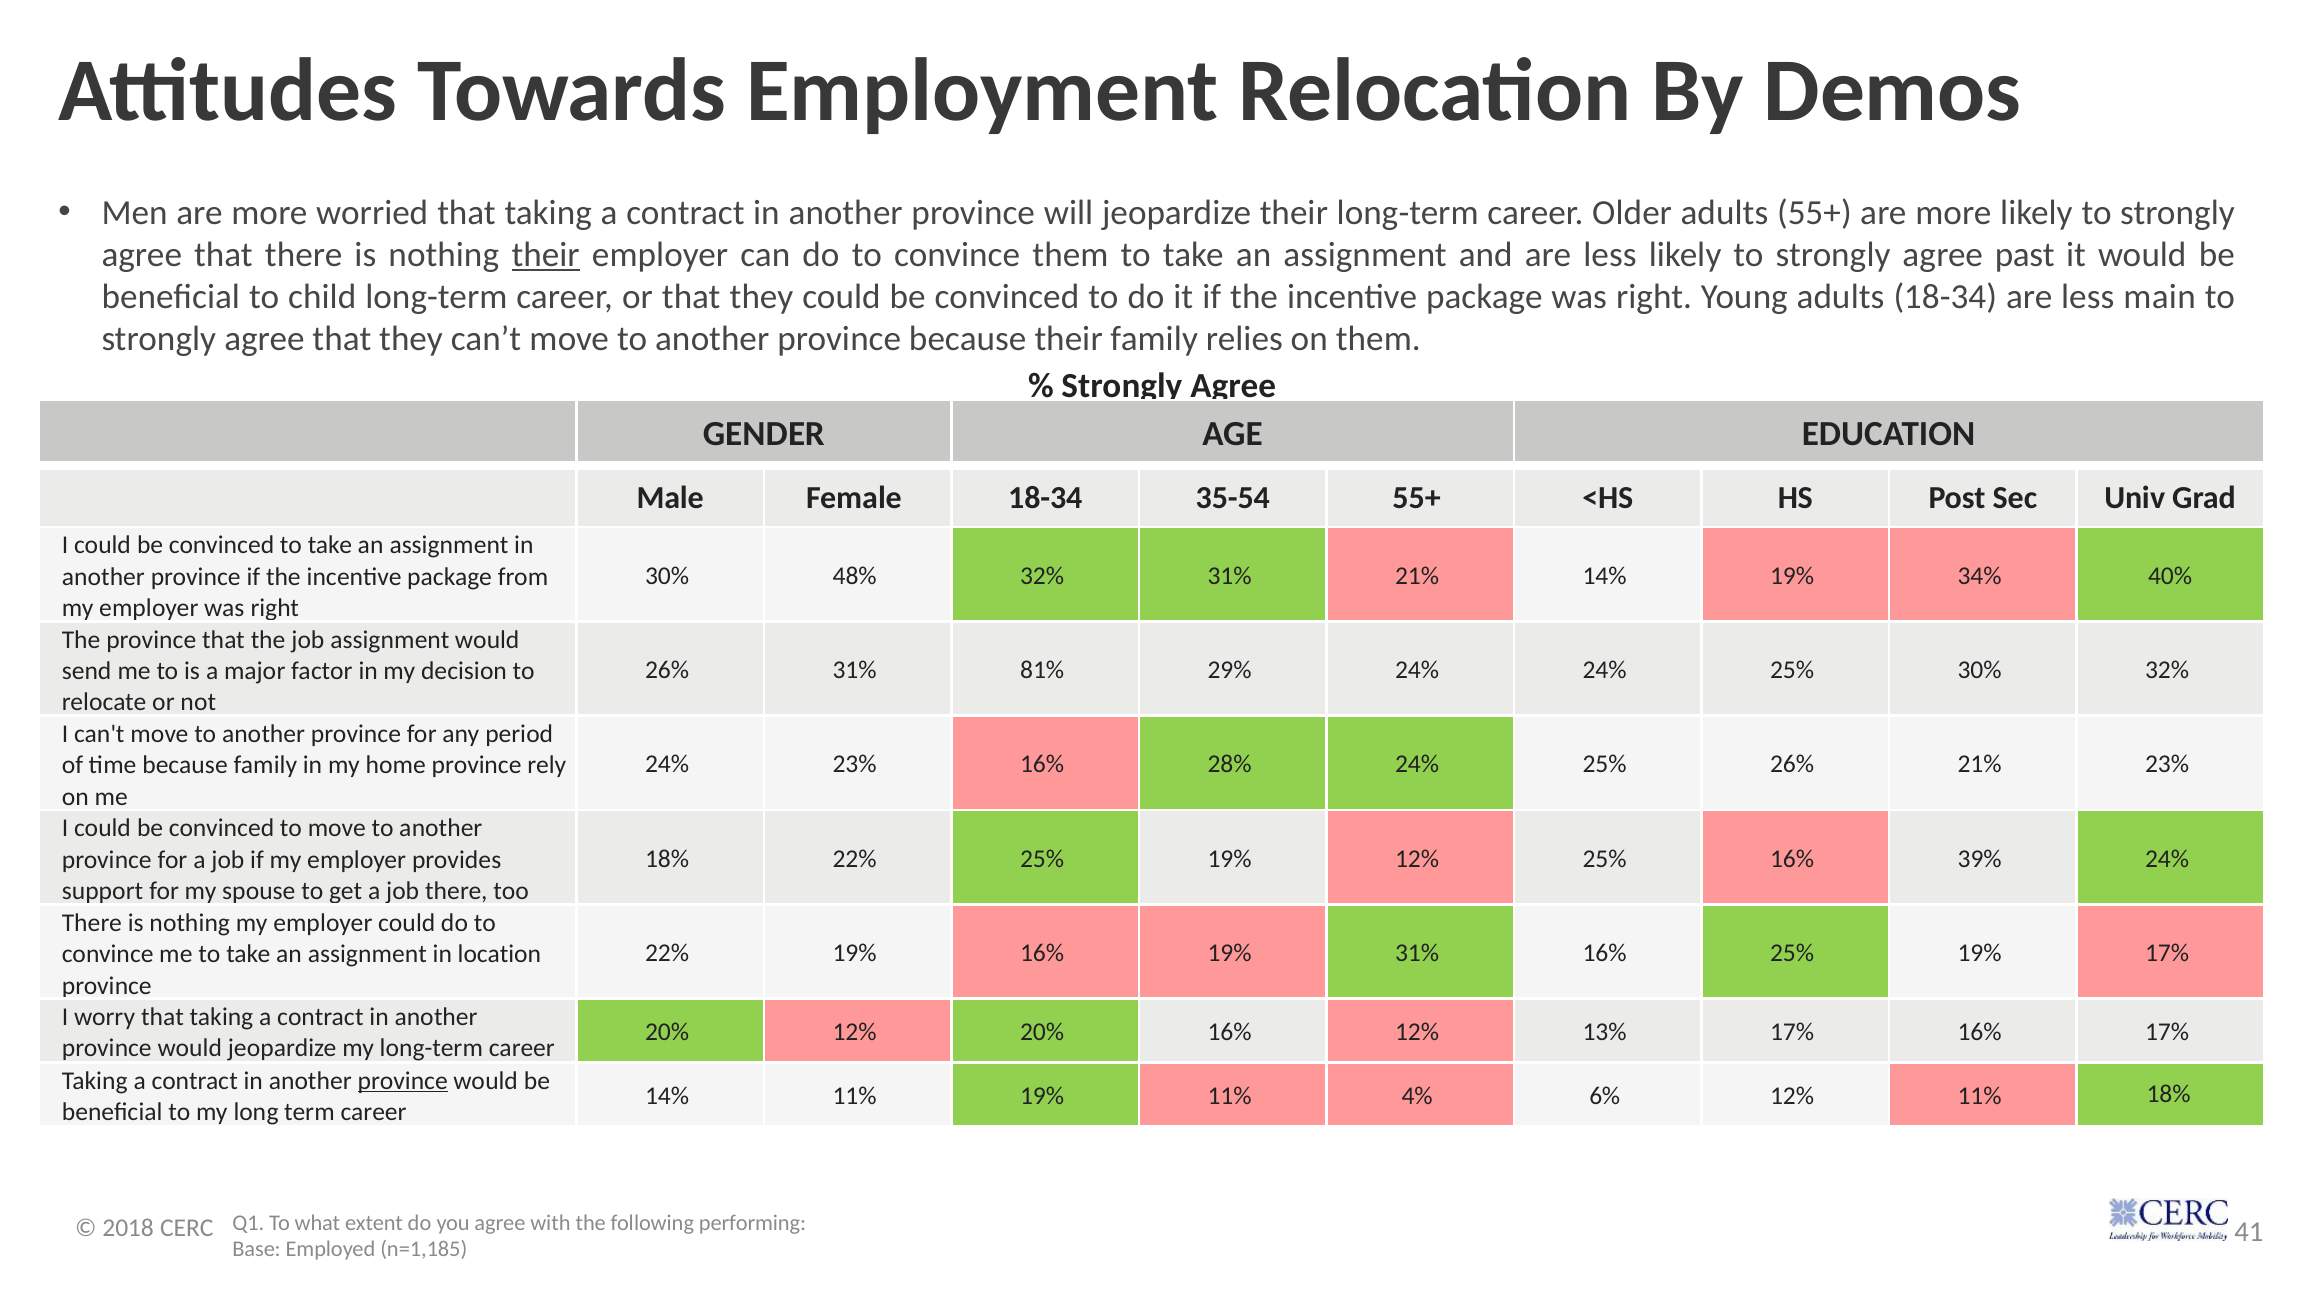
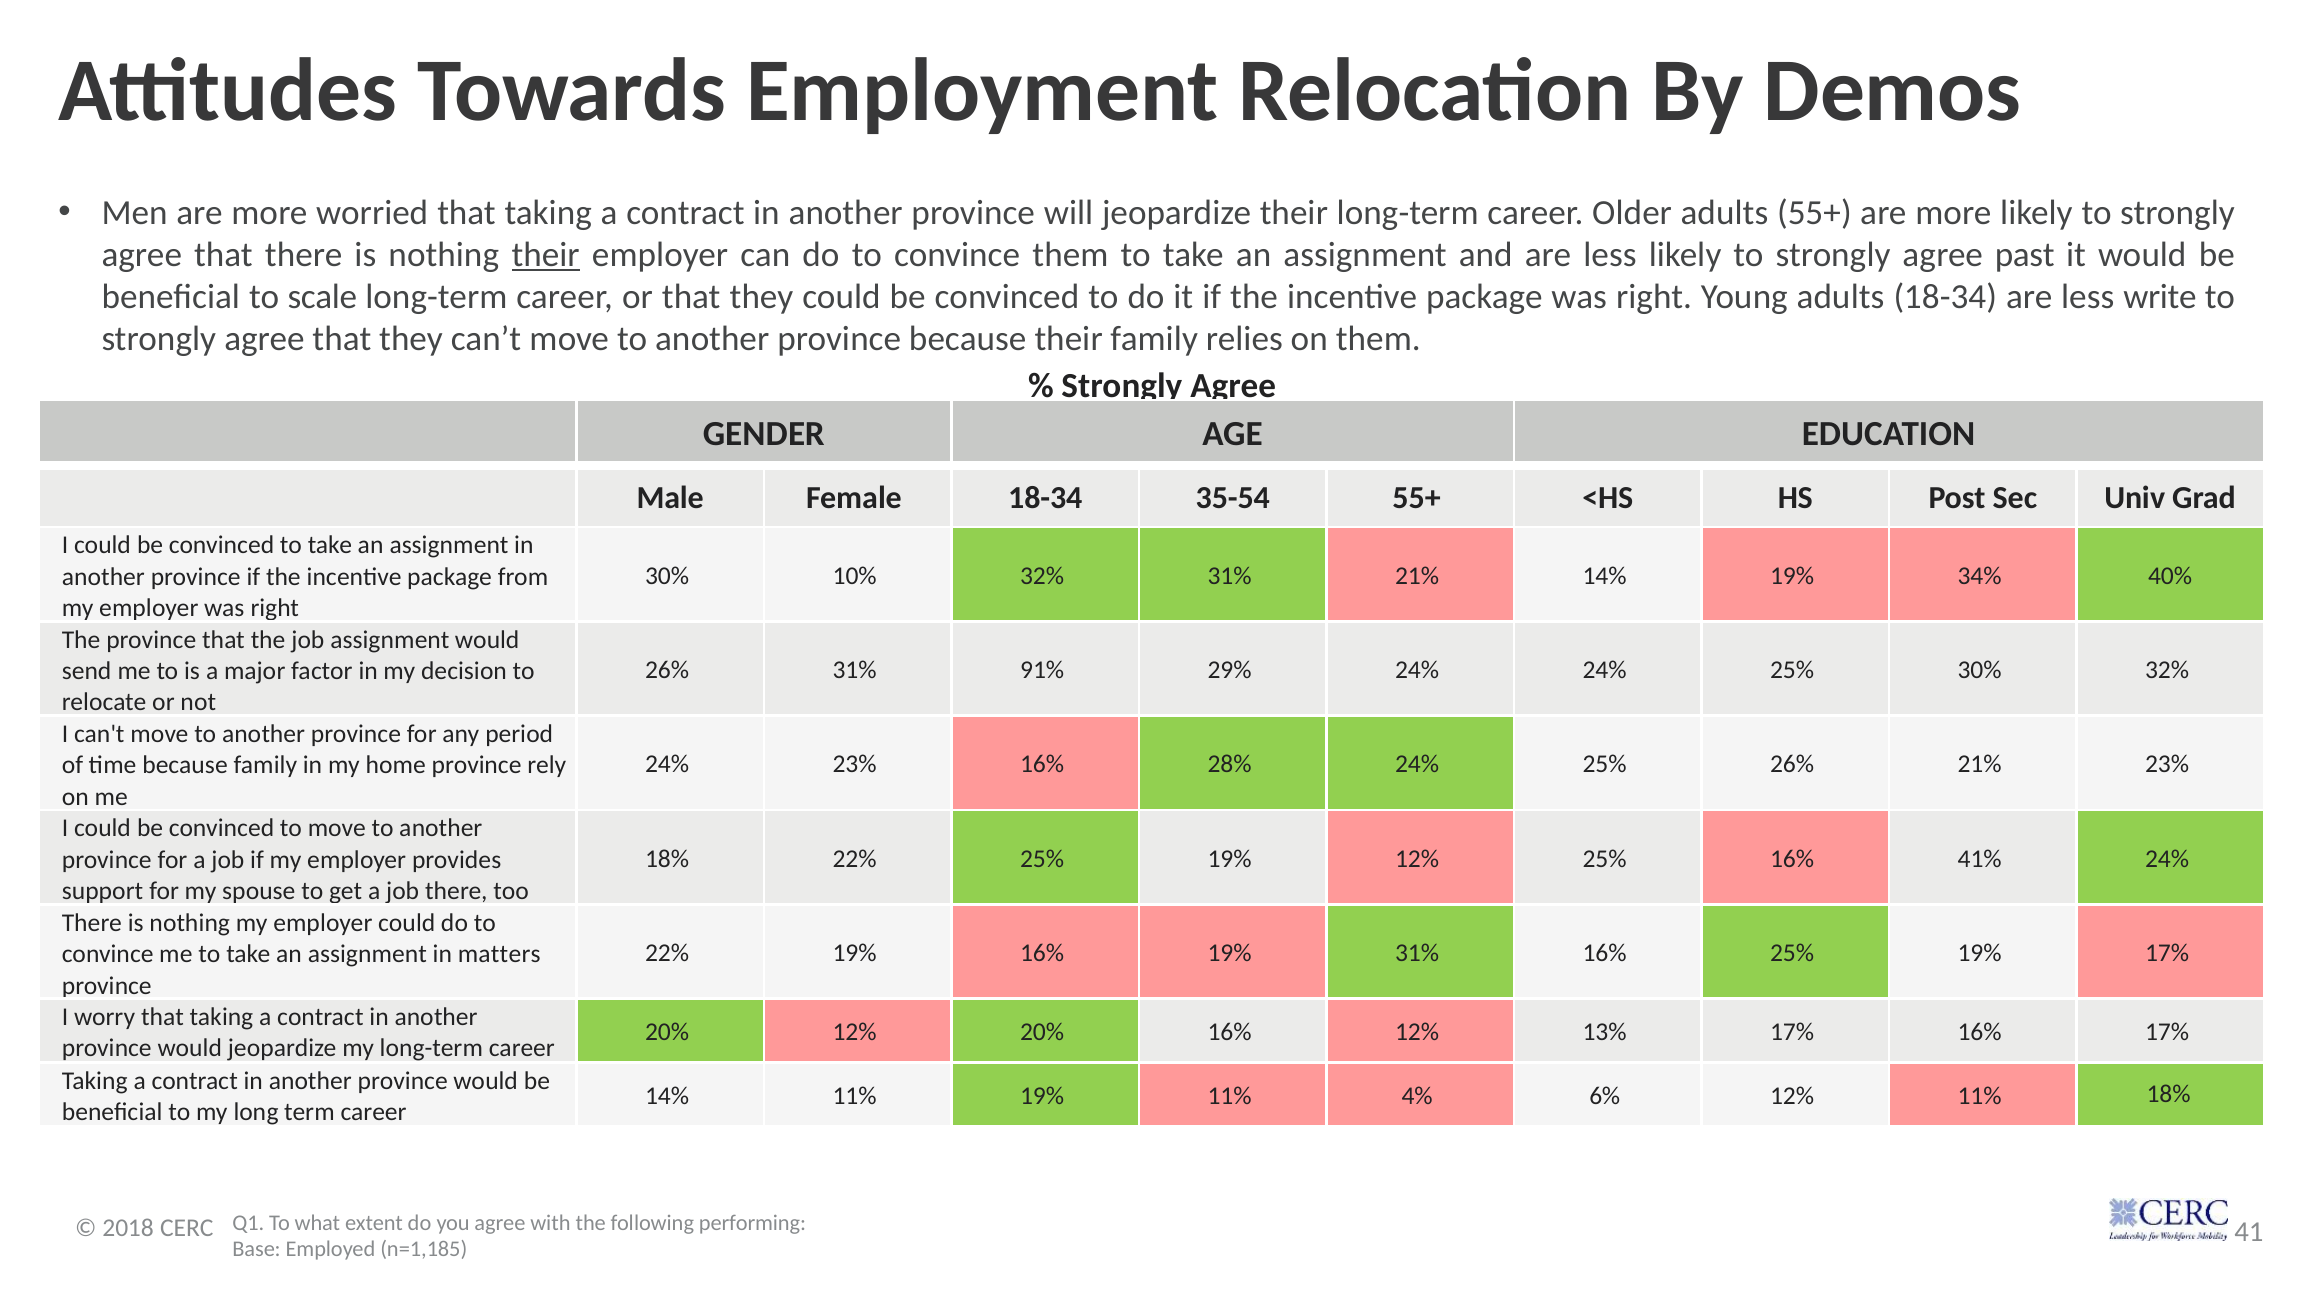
child: child -> scale (322, 297)
main: main -> write (2160, 297)
48%: 48% -> 10% (855, 576)
81%: 81% -> 91% (1042, 670)
39%: 39% -> 41% (1980, 859)
location: location -> matters (499, 954)
province underline: present -> none (403, 1081)
